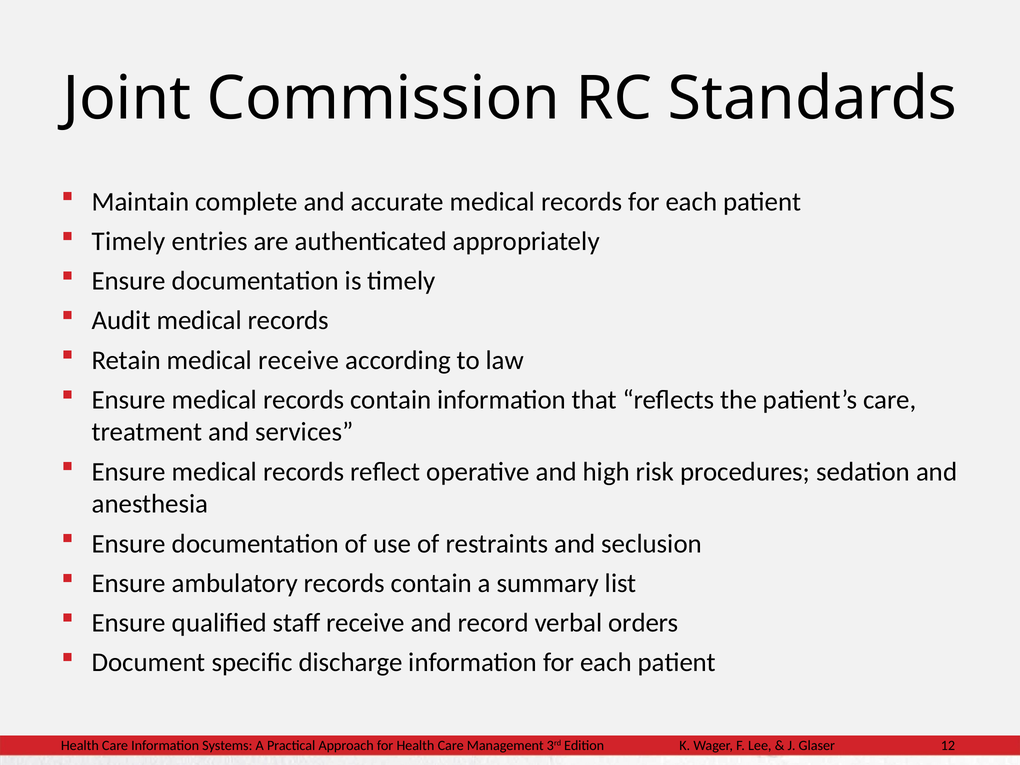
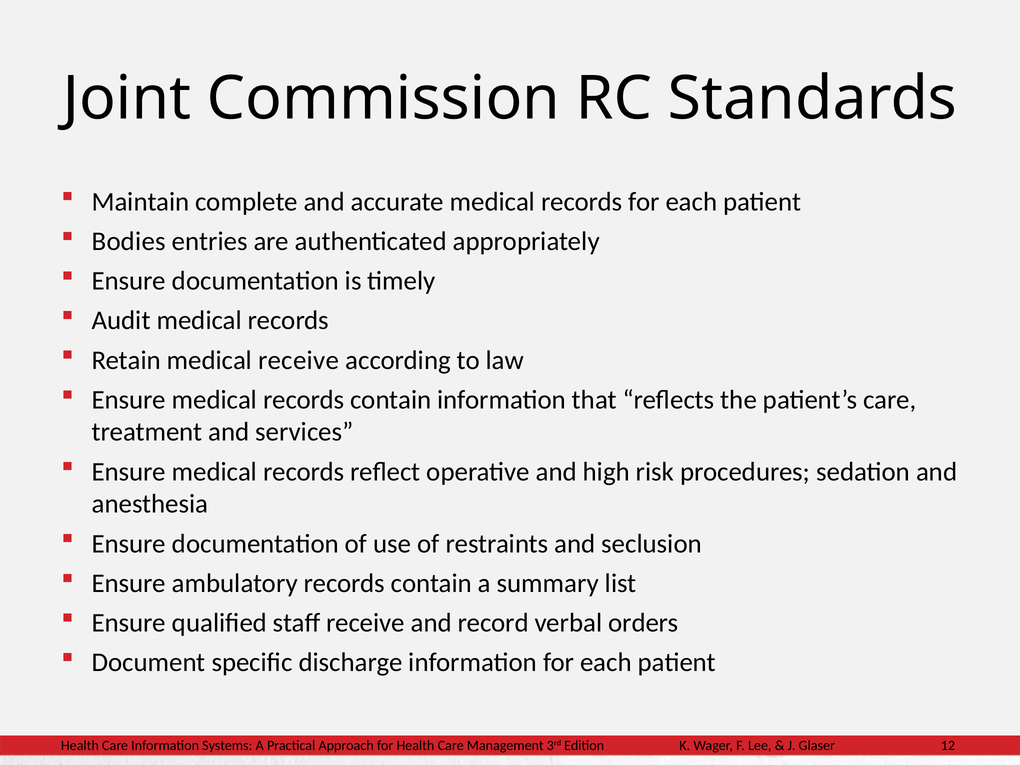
Timely: Timely -> Bodies (129, 241)
